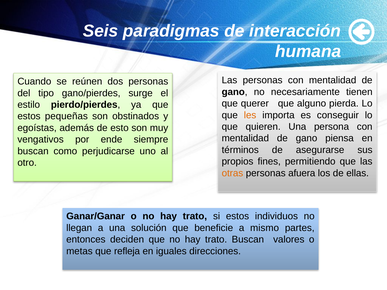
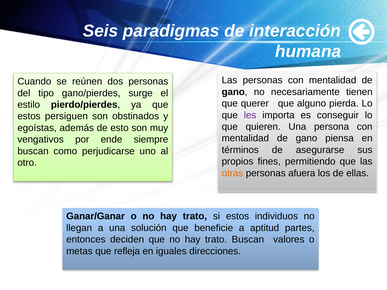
les colour: orange -> purple (250, 115)
pequeñas: pequeñas -> persiguen (66, 116)
mismo: mismo -> aptitud (265, 228)
